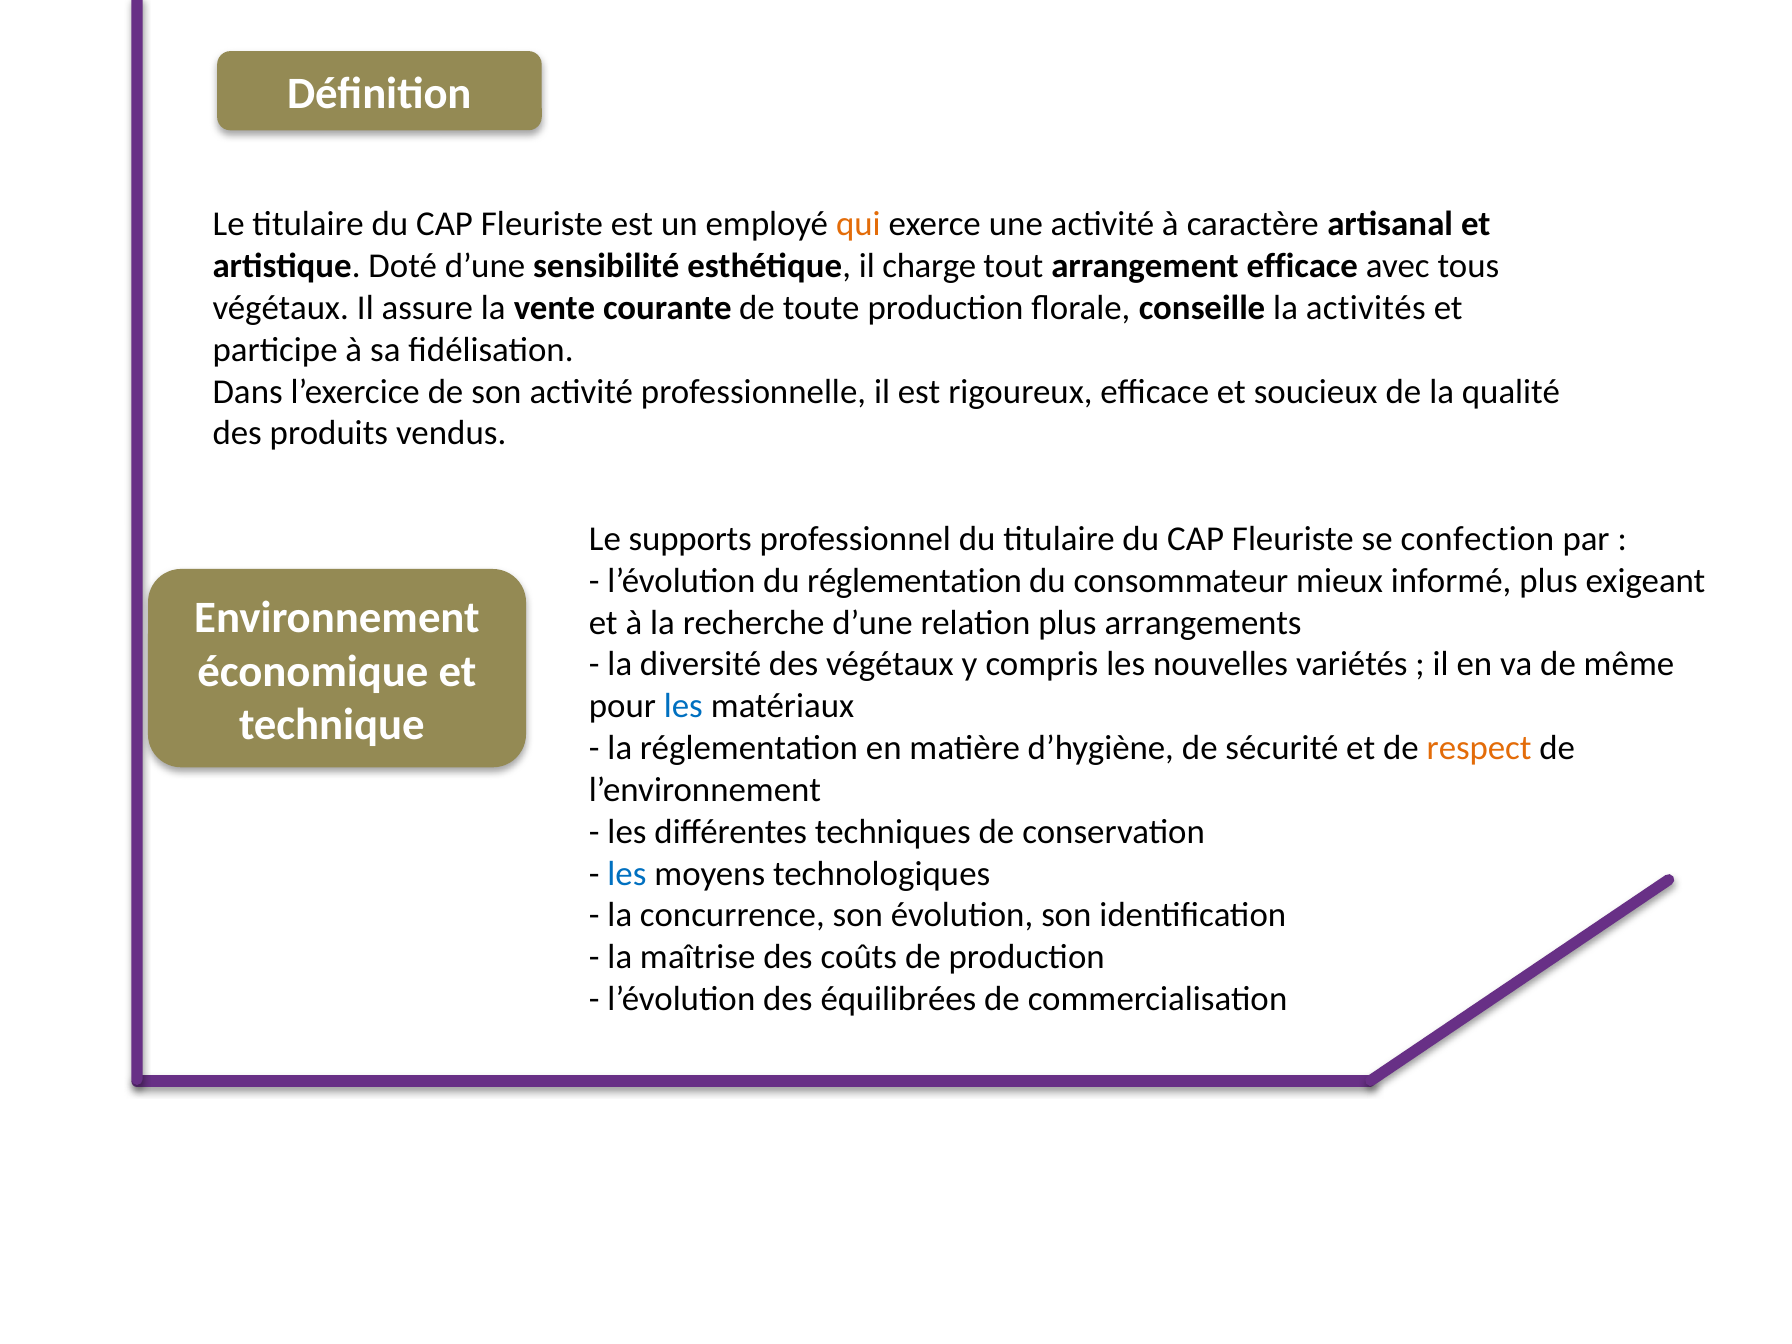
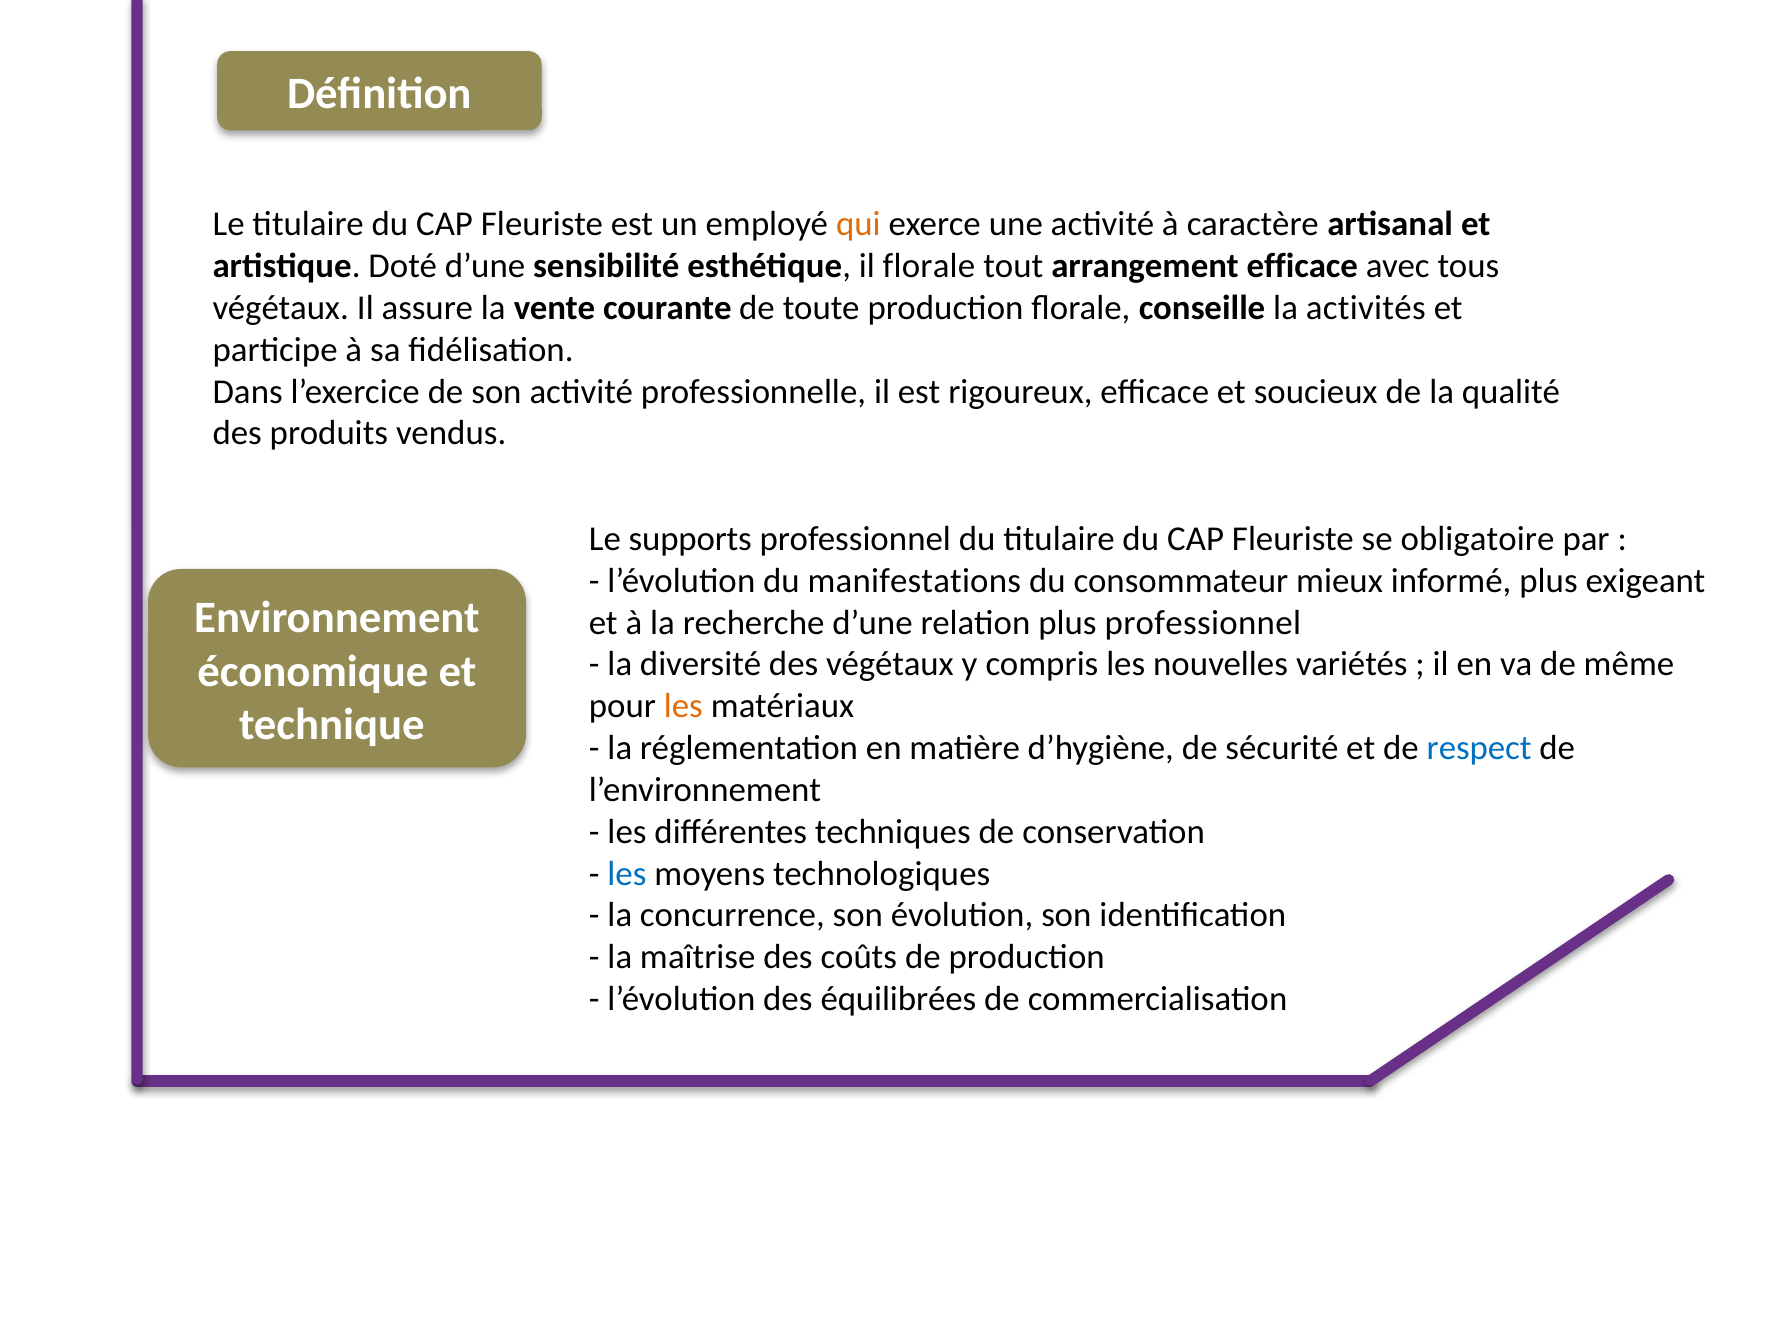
il charge: charge -> florale (929, 266)
confection: confection -> obligatoire (1478, 539)
du réglementation: réglementation -> manifestations (914, 581)
plus arrangements: arrangements -> professionnel (1203, 623)
les colour: blue -> orange (683, 706)
respect colour: orange -> blue (1479, 748)
